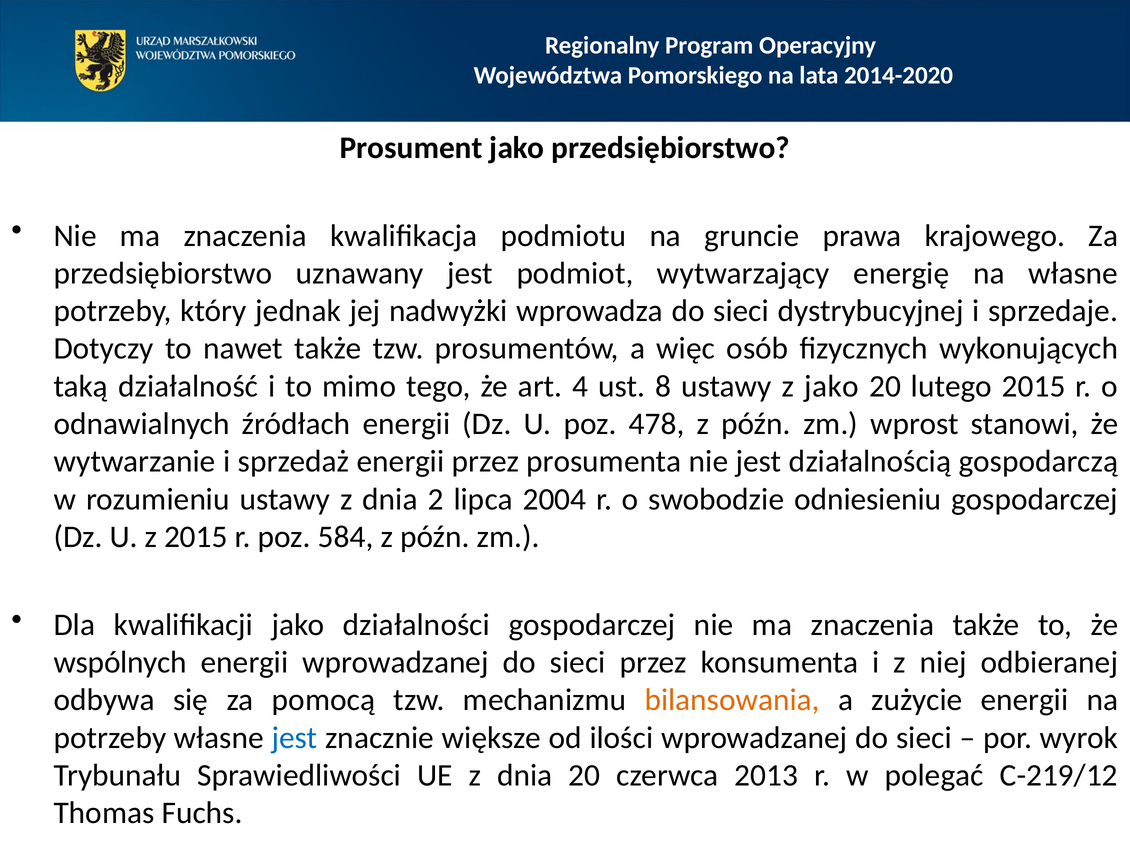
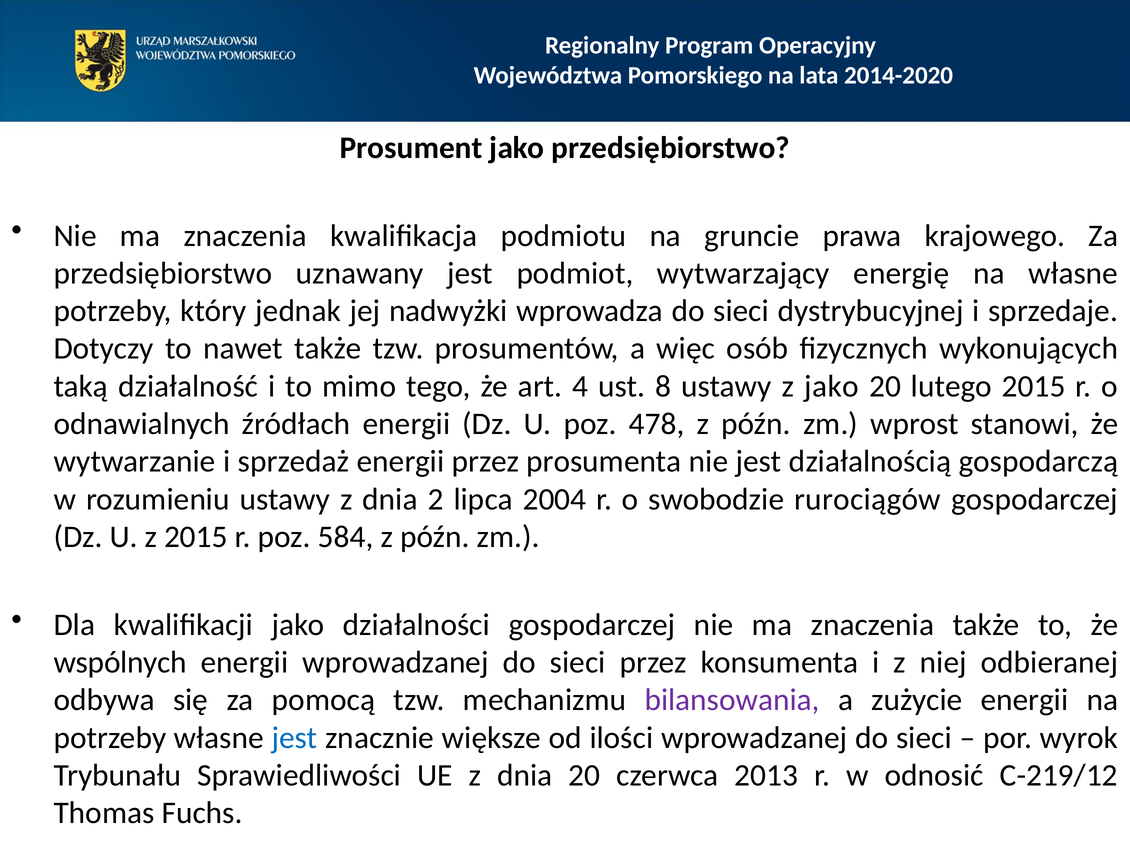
odniesieniu: odniesieniu -> rurociągów (868, 500)
bilansowania colour: orange -> purple (732, 701)
polegać: polegać -> odnosić (934, 776)
